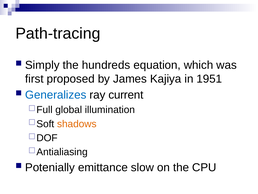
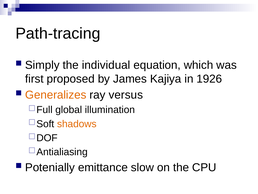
hundreds: hundreds -> individual (106, 65)
1951: 1951 -> 1926 (209, 79)
Generalizes colour: blue -> orange (56, 95)
current: current -> versus (126, 95)
